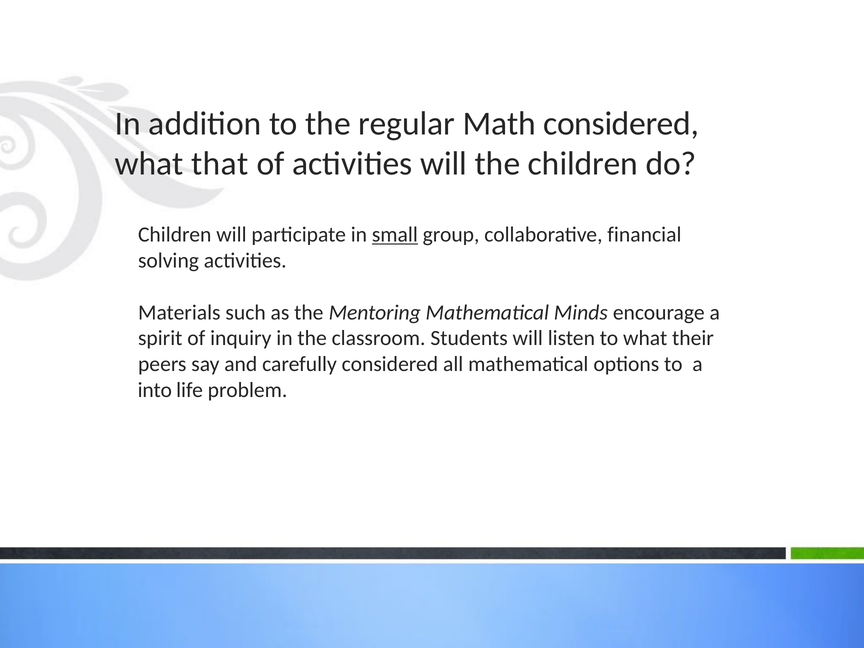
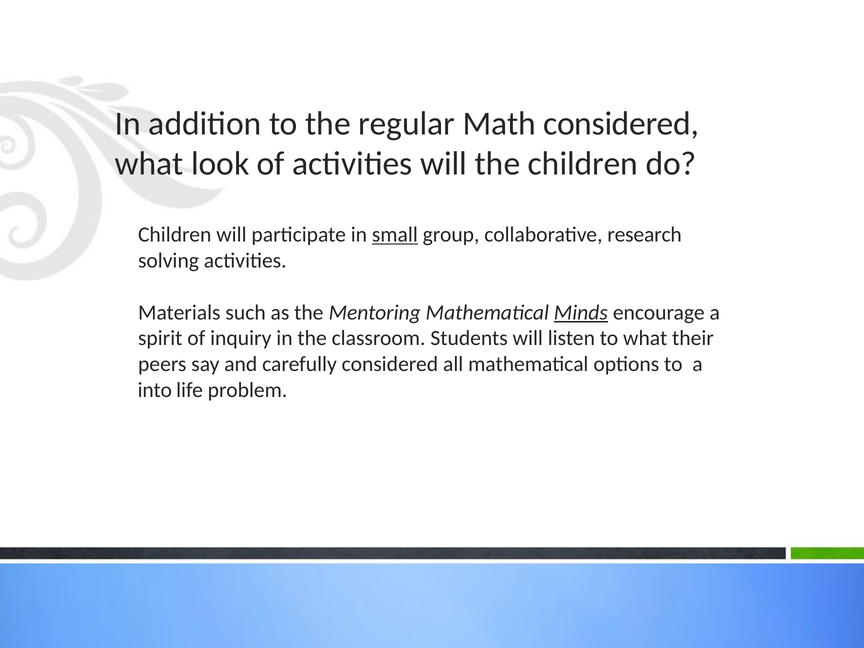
that: that -> look (220, 164)
financial: financial -> research (645, 235)
Minds underline: none -> present (581, 312)
